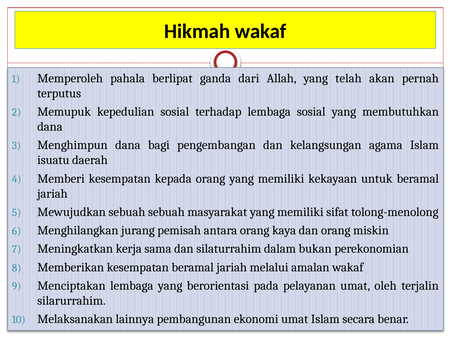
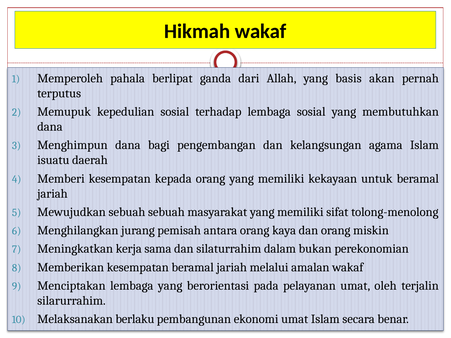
telah: telah -> basis (348, 78)
lainnya: lainnya -> berlaku (135, 319)
